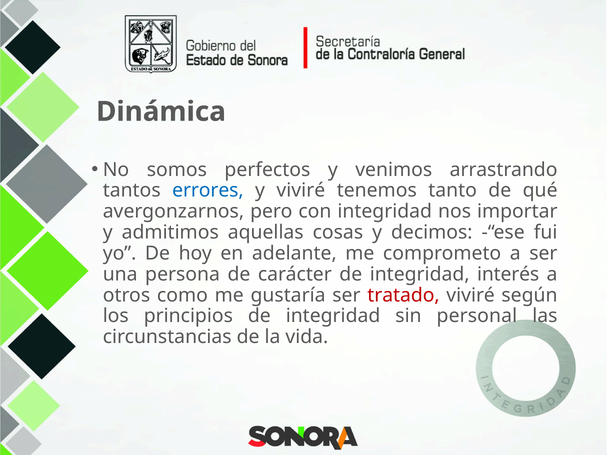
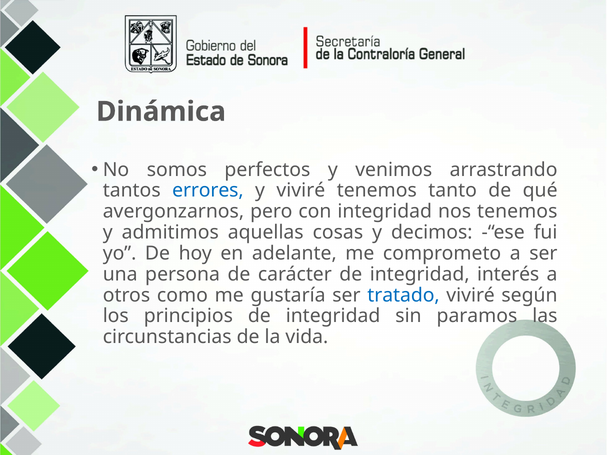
nos importar: importar -> tenemos (517, 212)
tratado colour: red -> blue (404, 295)
personal: personal -> paramos (477, 316)
